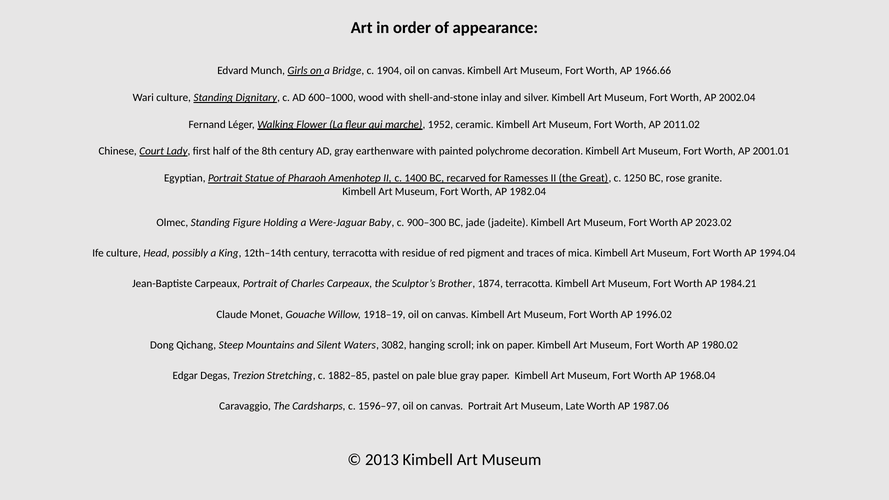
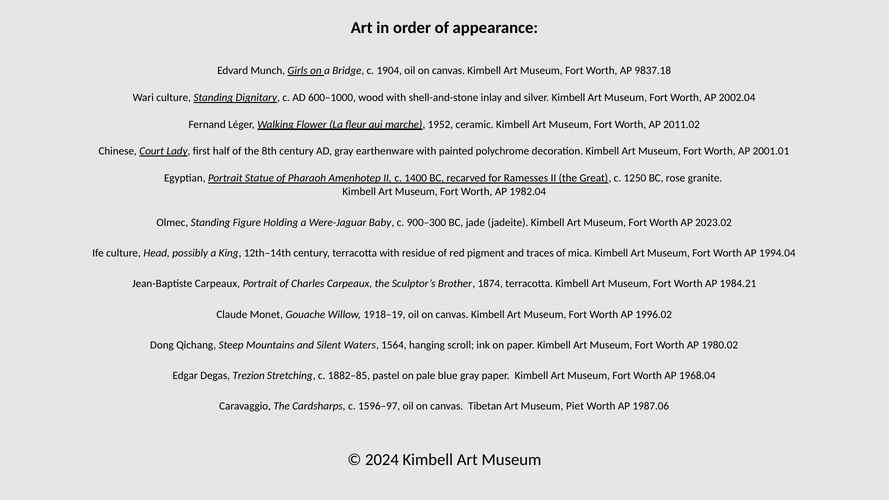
1966.66: 1966.66 -> 9837.18 (653, 71)
3082: 3082 -> 1564 (394, 345)
canvas Portrait: Portrait -> Tibetan (485, 406)
Late: Late -> Piet (575, 406)
2013: 2013 -> 2024 (382, 460)
